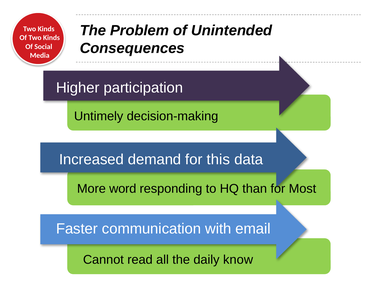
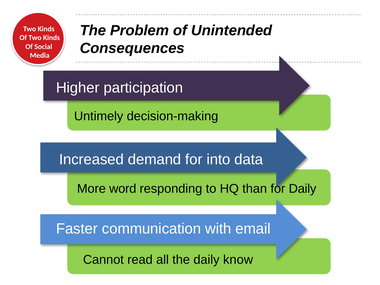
this: this -> into (218, 159)
for Most: Most -> Daily (303, 189)
